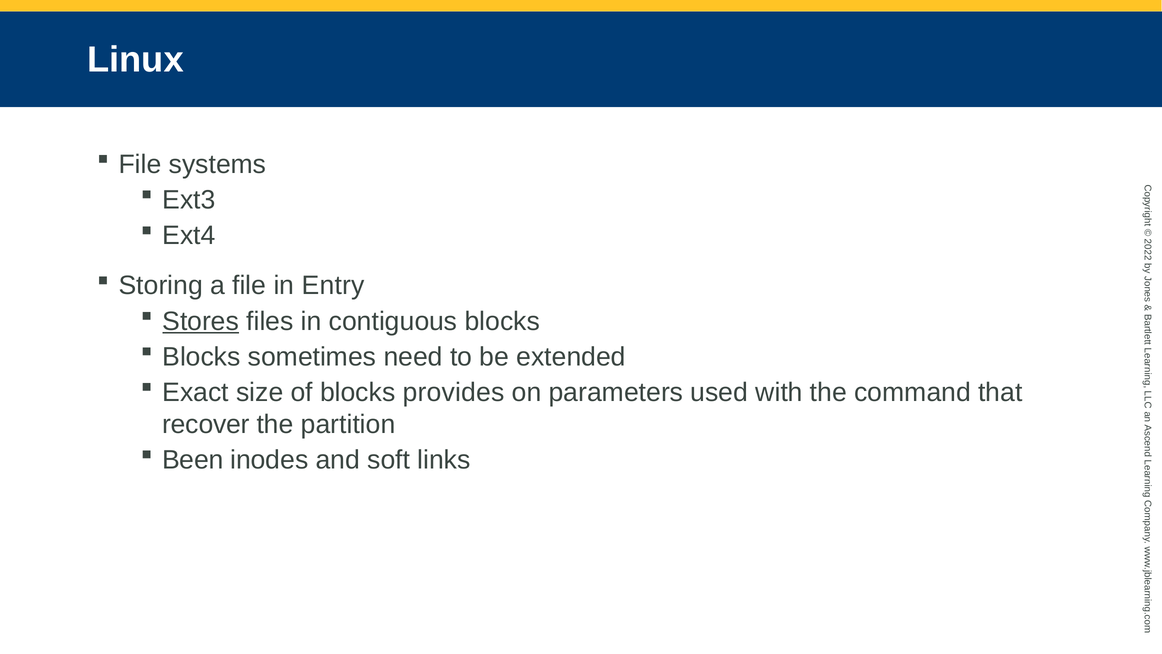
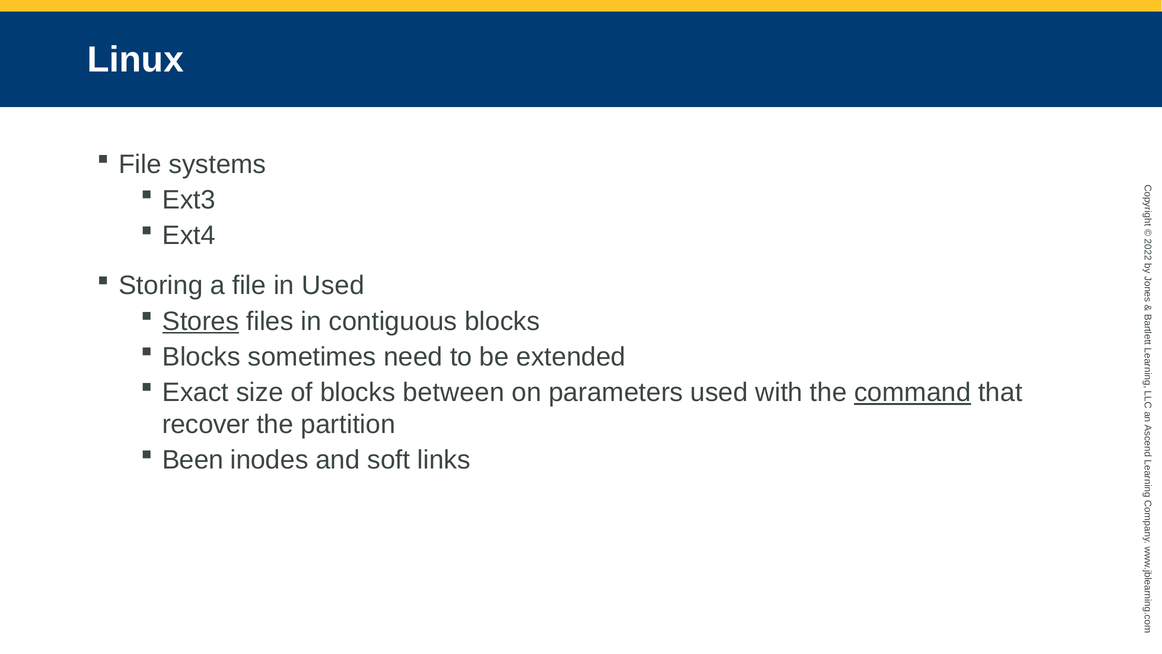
in Entry: Entry -> Used (333, 286)
provides: provides -> between (454, 392)
command underline: none -> present (913, 392)
